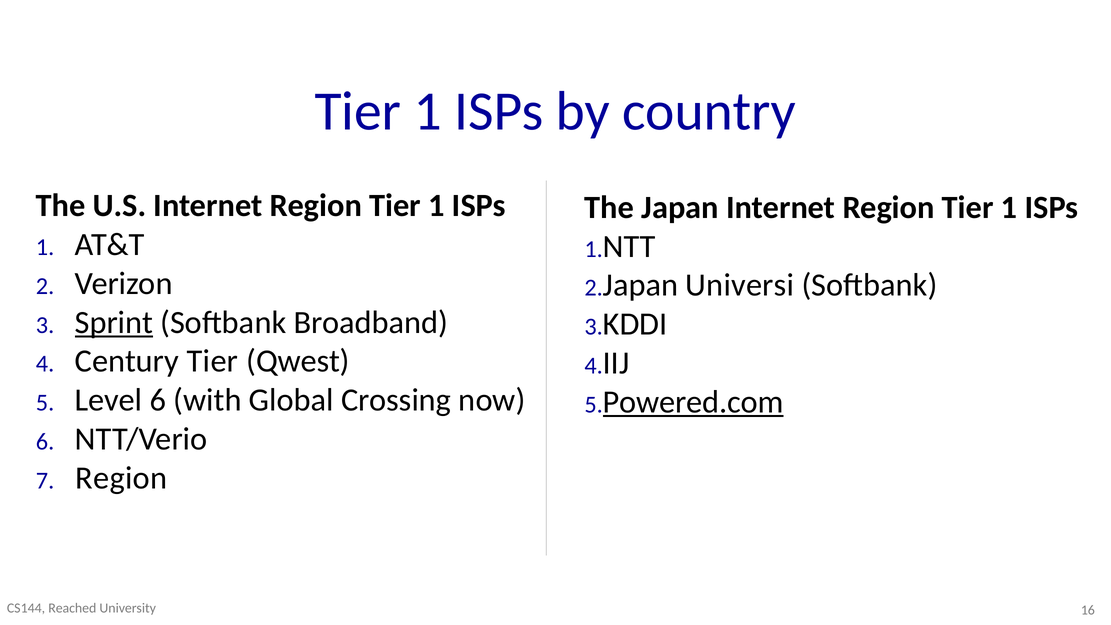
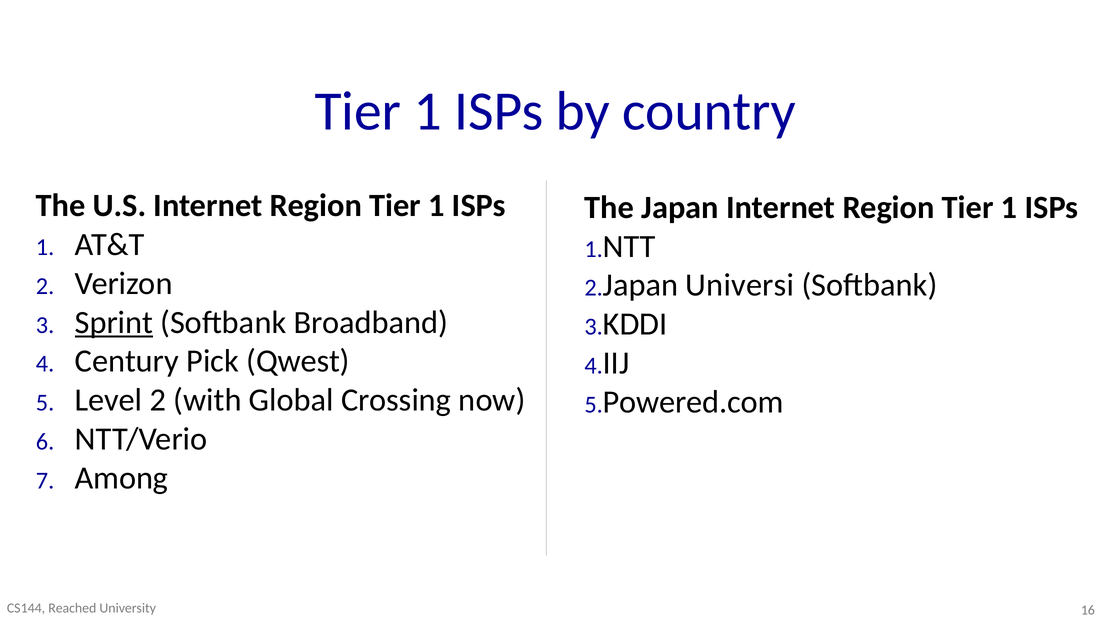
Century Tier: Tier -> Pick (213, 361)
Level 6: 6 -> 2 (158, 400)
Powered.com underline: present -> none (693, 402)
Region: Region -> Among (122, 478)
